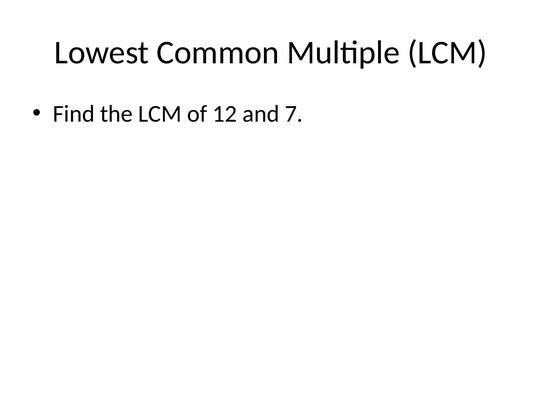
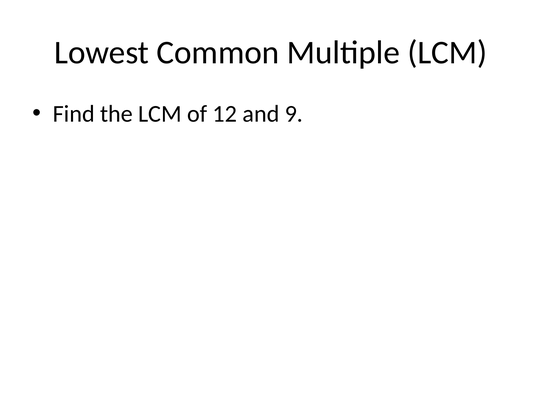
7: 7 -> 9 (294, 114)
